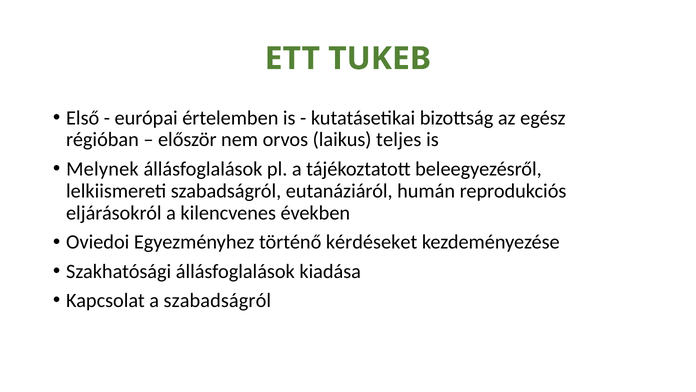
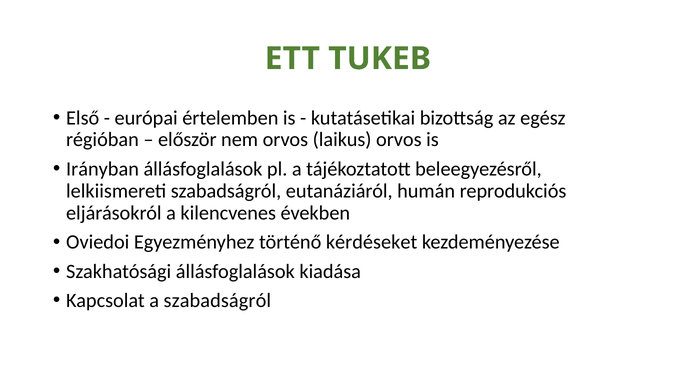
laikus teljes: teljes -> orvos (399, 140)
Melynek: Melynek -> Irányban (103, 169)
